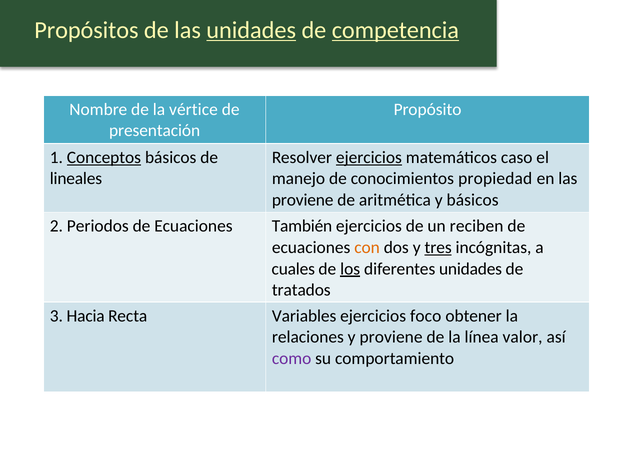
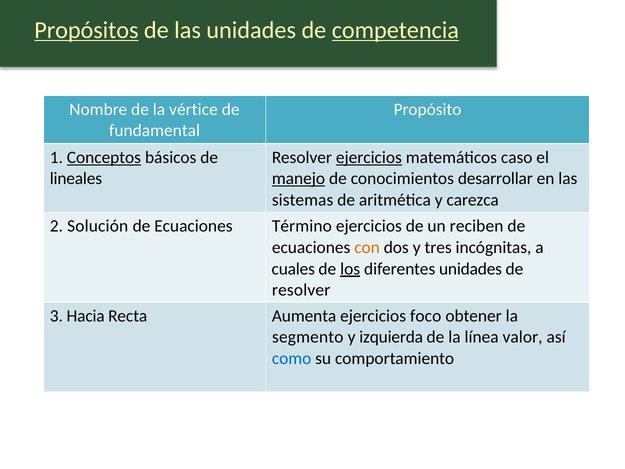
Propósitos underline: none -> present (86, 30)
unidades underline: present -> none (251, 30)
presentación: presentación -> fundamental (155, 131)
manejo underline: none -> present (299, 179)
propiedad: propiedad -> desarrollar (495, 179)
proviene: proviene -> sistemas (303, 200)
y básicos: básicos -> carezca (473, 200)
Periodos: Periodos -> Solución (98, 226)
También: También -> Término (302, 226)
tres underline: present -> none (438, 247)
tratados: tratados -> resolver (301, 290)
Variables: Variables -> Aumenta (304, 316)
relaciones: relaciones -> segmento (308, 337)
y proviene: proviene -> izquierda (391, 337)
como colour: purple -> blue (292, 358)
